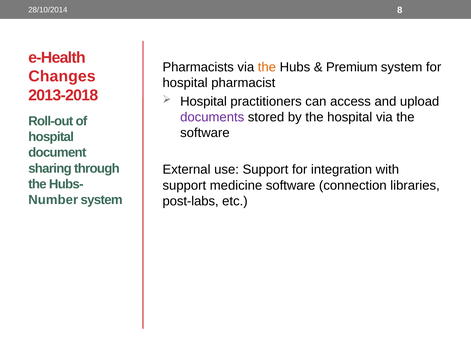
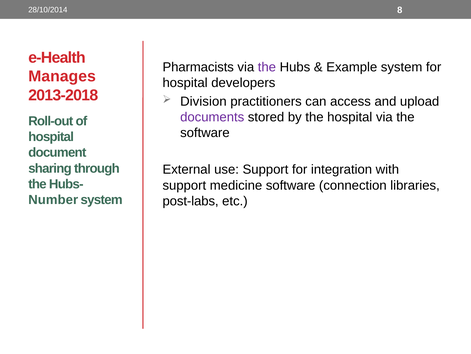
the colour: orange -> purple (267, 67)
Premium: Premium -> Example (352, 67)
Changes: Changes -> Manages (62, 76)
pharmacist: pharmacist -> developers (243, 83)
Hospital: Hospital -> Division (203, 101)
